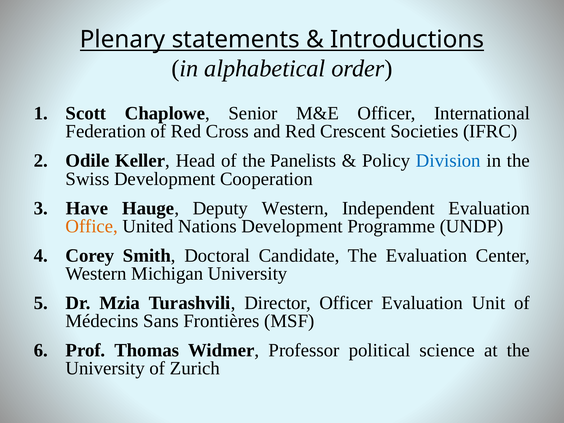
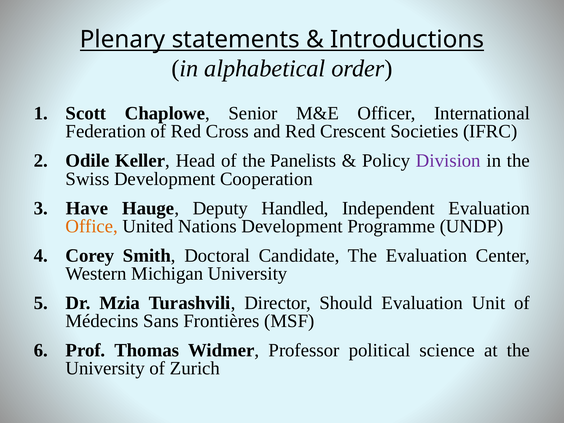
Division colour: blue -> purple (448, 161)
Deputy Western: Western -> Handled (295, 208)
Director Officer: Officer -> Should (346, 303)
